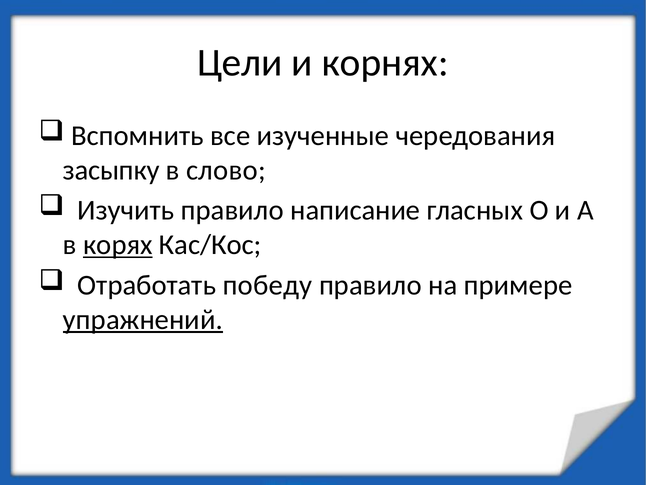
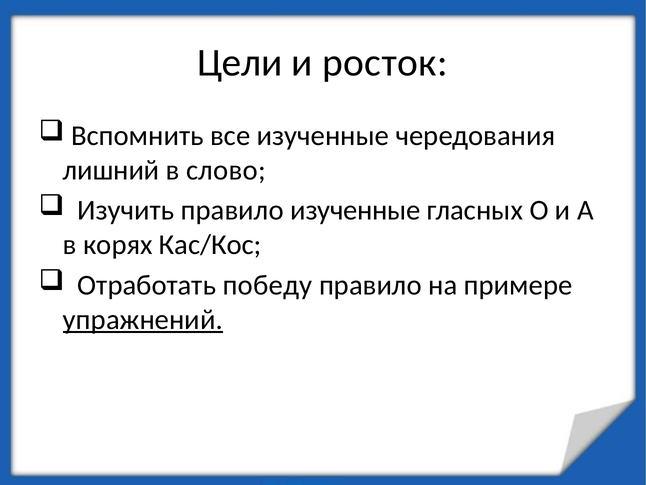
корнях: корнях -> росток (385, 63)
засыпку: засыпку -> лишний (111, 170)
правило написание: написание -> изученные (355, 210)
корях underline: present -> none (118, 245)
